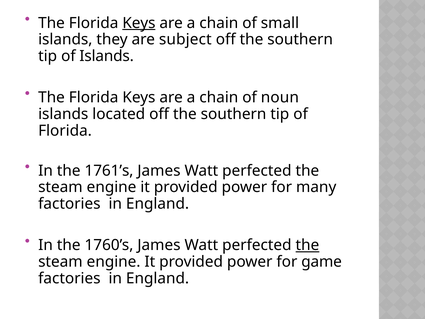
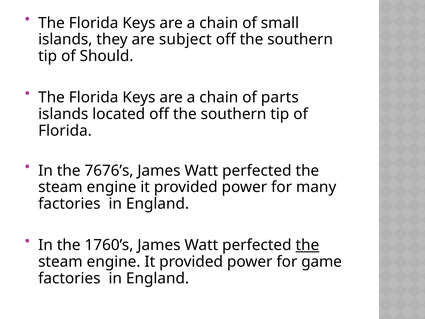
Keys underline: present -> none (139, 23)
of Islands: Islands -> Should (107, 56)
noun: noun -> parts (280, 97)
1761’s: 1761’s -> 7676’s (109, 171)
